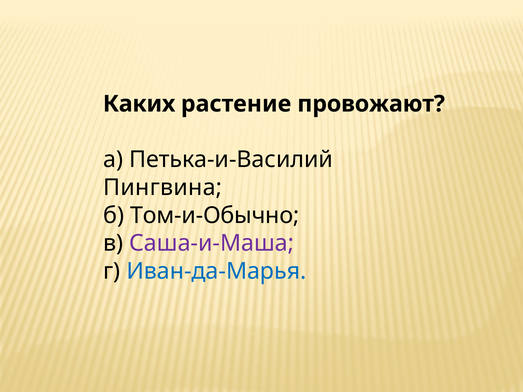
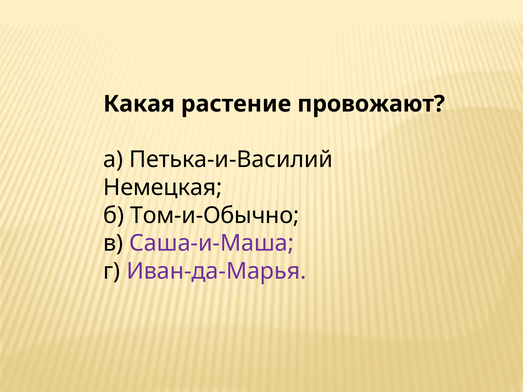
Каких: Каких -> Какая (139, 104)
Пингвина: Пингвина -> Немецкая (163, 188)
Иван-да-Марья colour: blue -> purple (216, 271)
